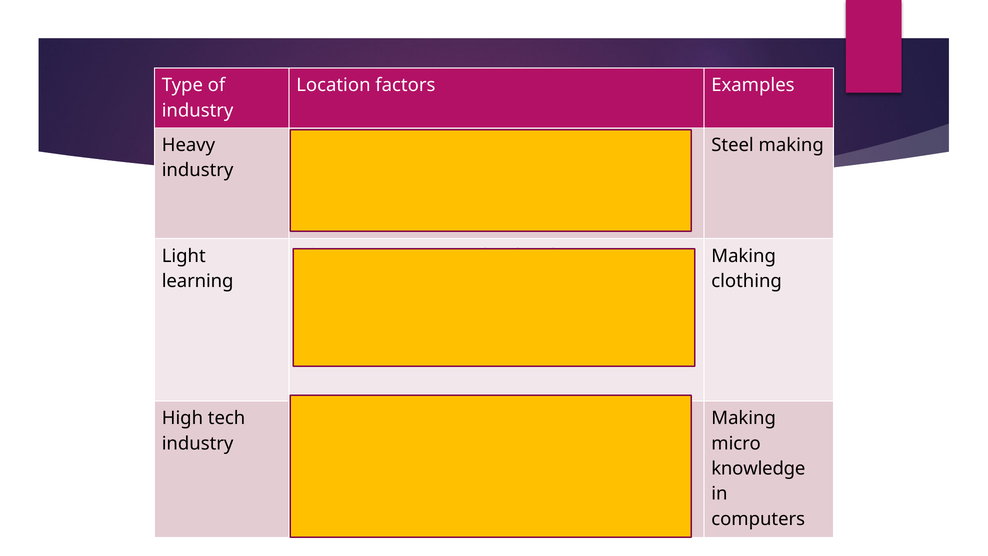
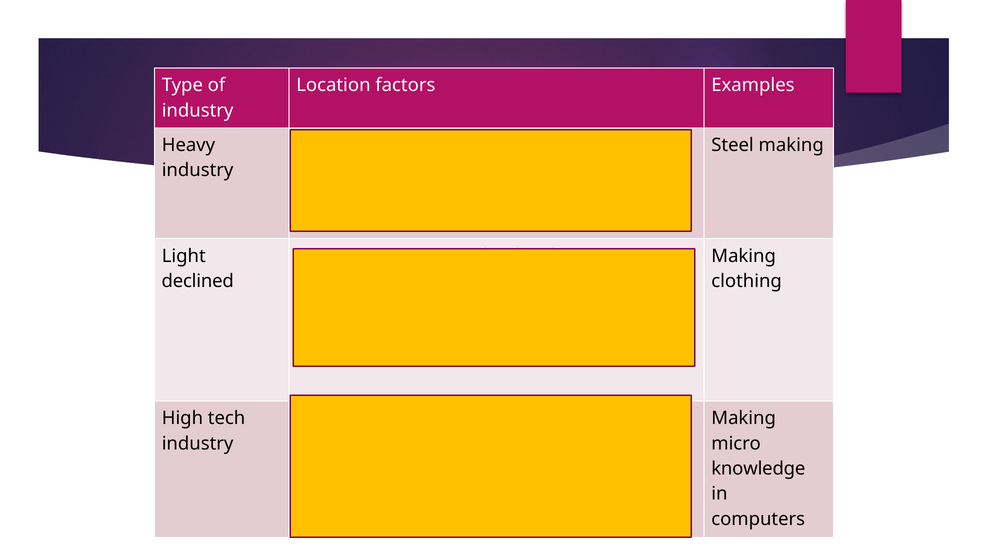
learning: learning -> declined (198, 281)
